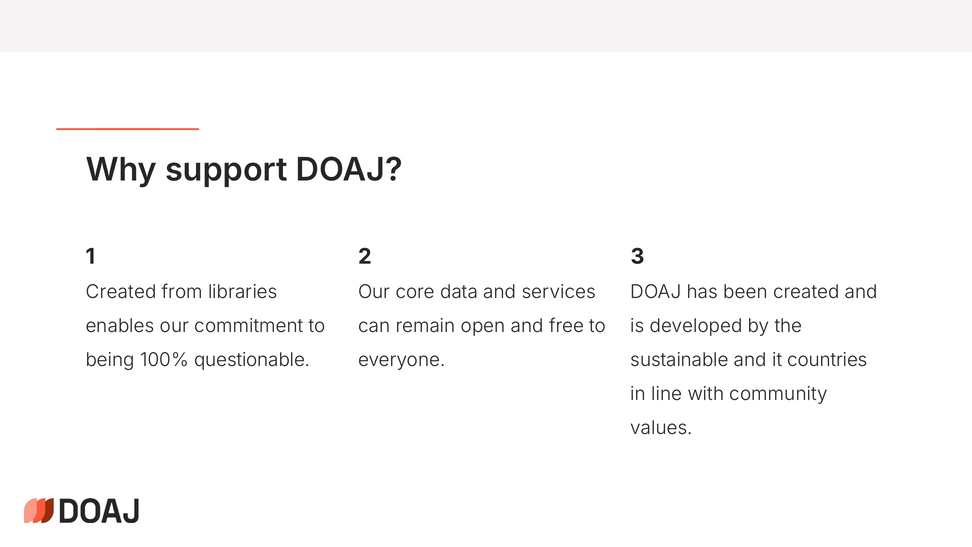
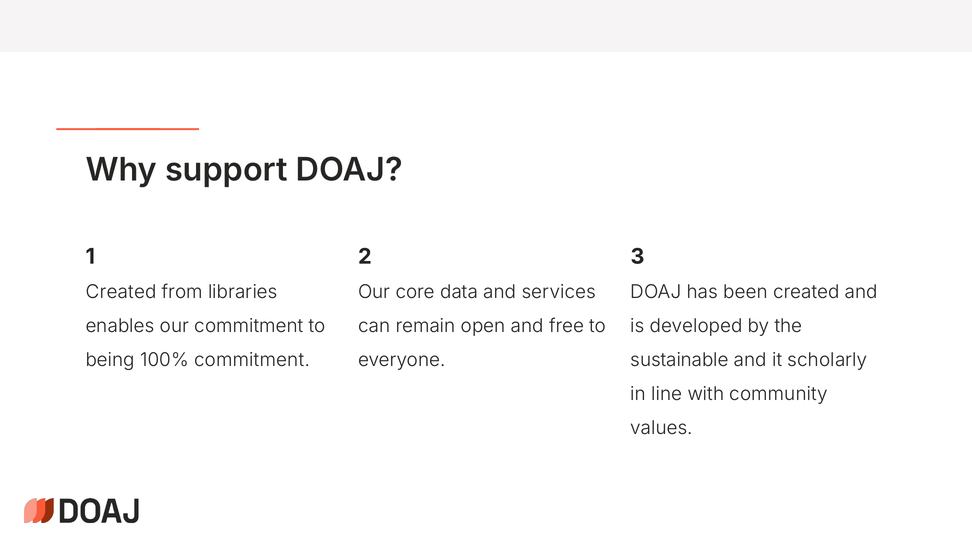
100% questionable: questionable -> commitment (252, 360)
countries: countries -> scholarly (827, 360)
